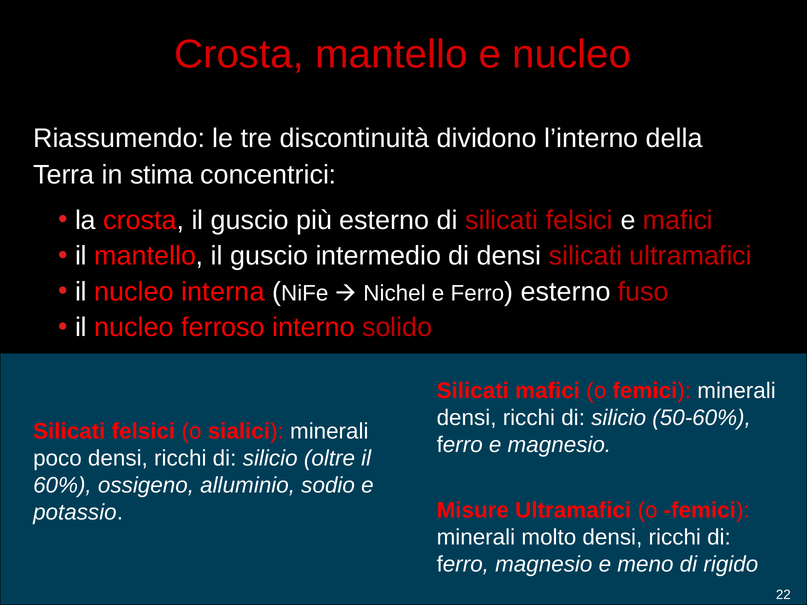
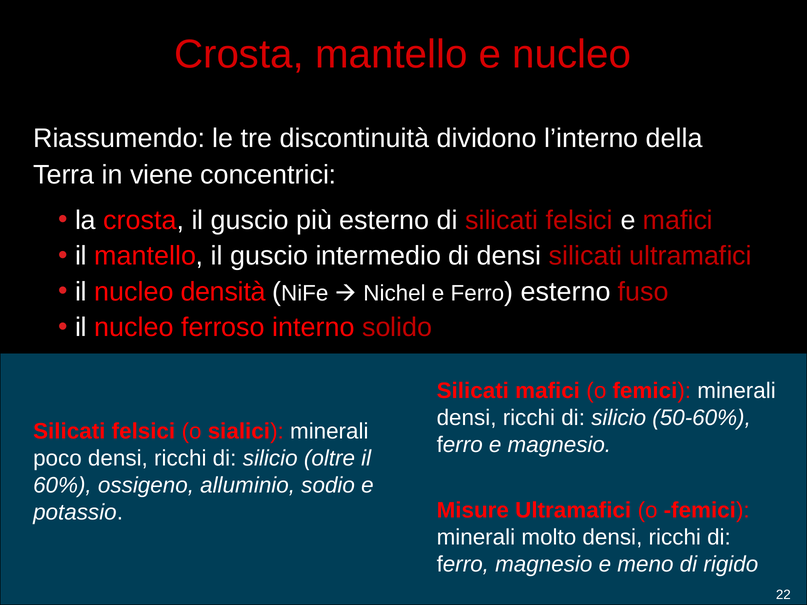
stima: stima -> viene (162, 175)
interna: interna -> densità (223, 292)
